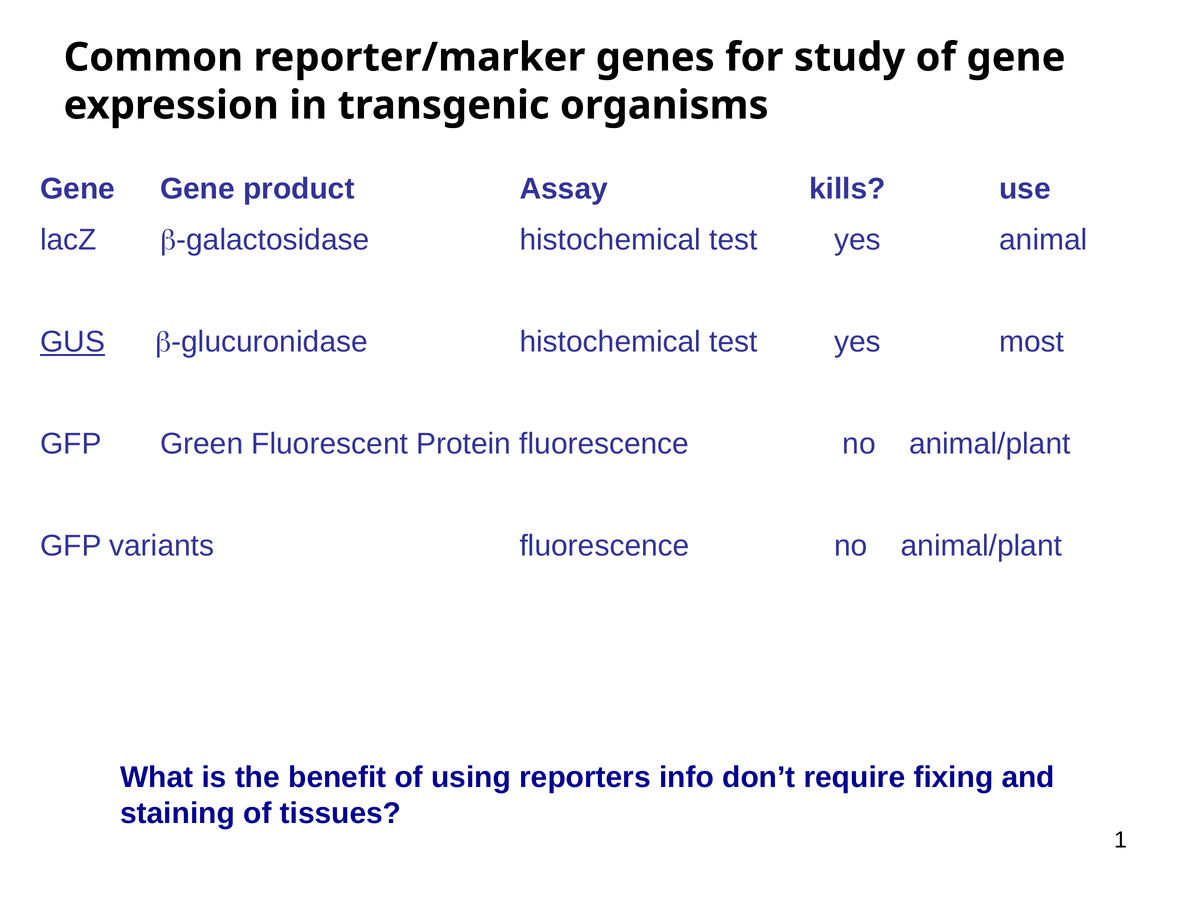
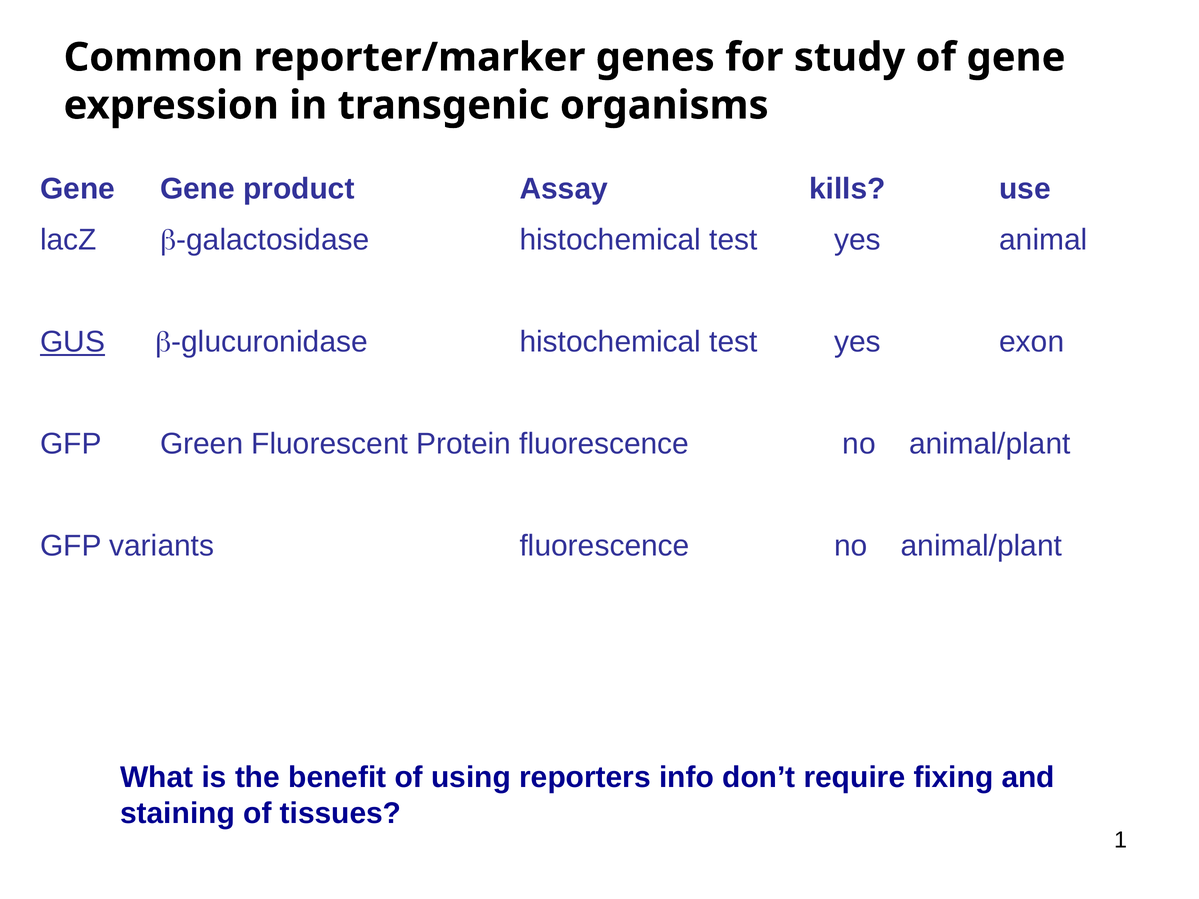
most: most -> exon (1032, 342)
